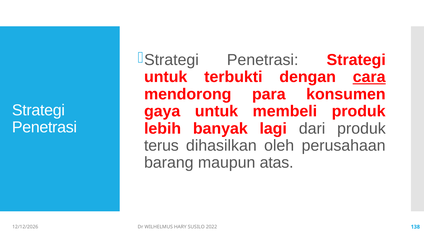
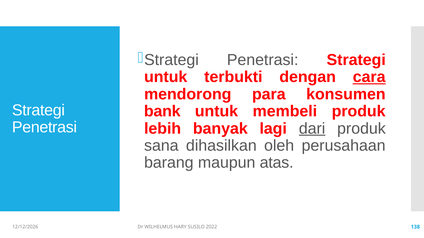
gaya: gaya -> bank (162, 112)
dari underline: none -> present (312, 129)
terus: terus -> sana (161, 146)
